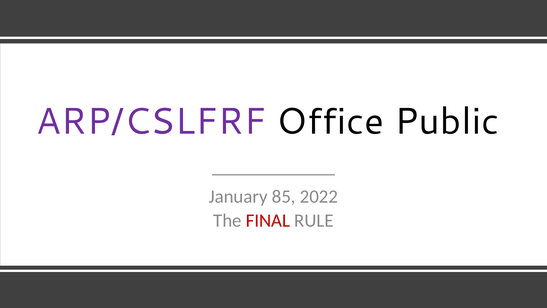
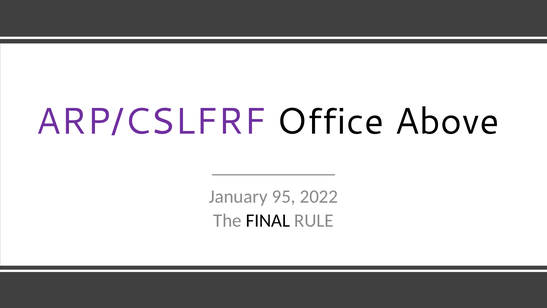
Public: Public -> Above (447, 121)
85: 85 -> 95 (284, 196)
FINAL colour: red -> black (268, 221)
